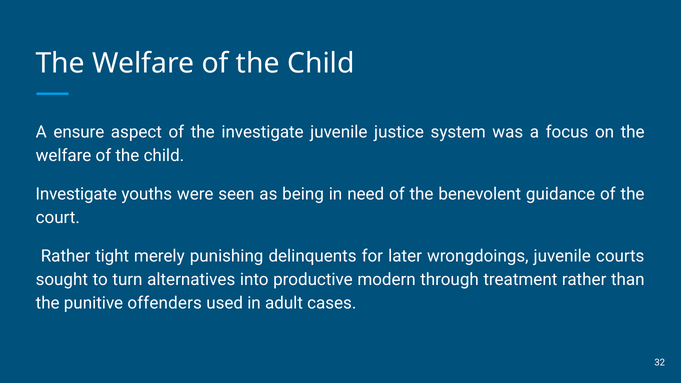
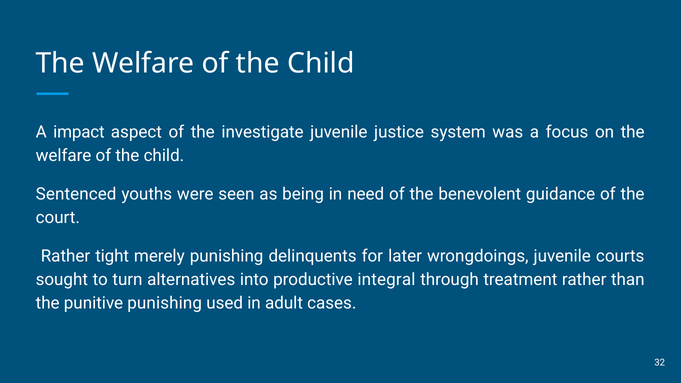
ensure: ensure -> impact (79, 132)
Investigate: Investigate -> Sentenced (76, 194)
modern: modern -> integral (386, 280)
punitive offenders: offenders -> punishing (165, 303)
